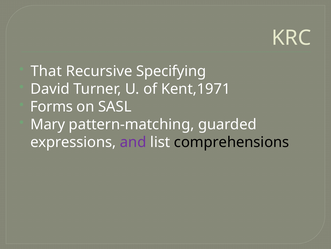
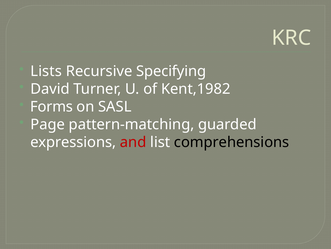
That: That -> Lists (46, 71)
Kent,1971: Kent,1971 -> Kent,1982 (196, 89)
Mary: Mary -> Page (48, 124)
and colour: purple -> red (133, 142)
